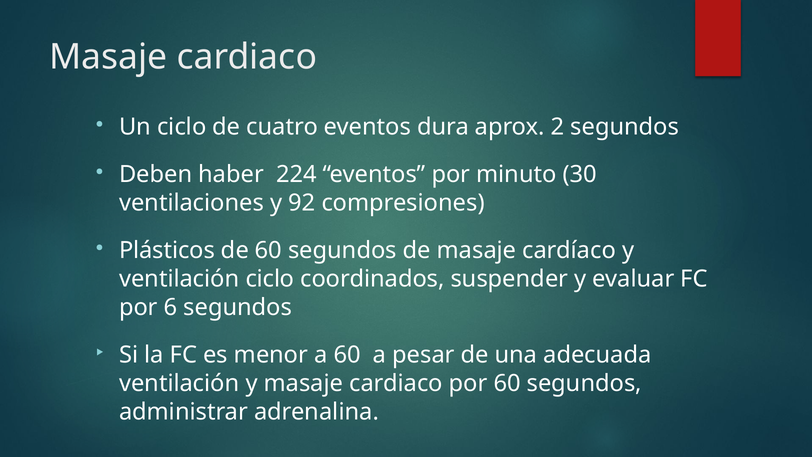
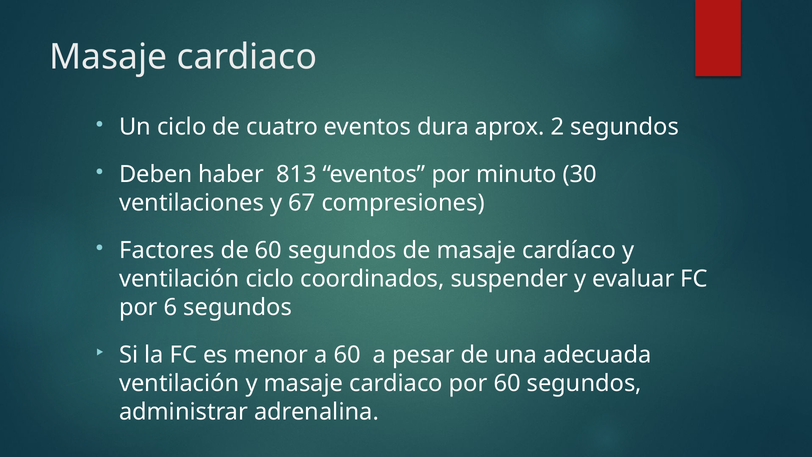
224: 224 -> 813 (296, 174)
92: 92 -> 67 (302, 203)
Plásticos: Plásticos -> Factores (167, 250)
